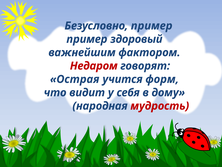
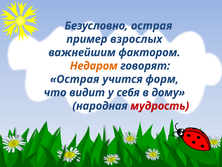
Безусловно пример: пример -> острая (152, 26)
здоровый: здоровый -> взрослых (136, 39)
Недаром colour: red -> orange (94, 66)
